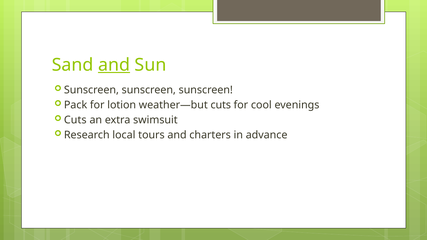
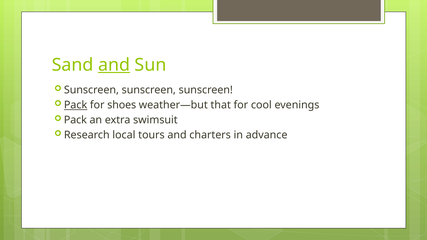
Pack underline: none -> present (76, 105)
lotion: lotion -> shoes (122, 105)
weather—but cuts: cuts -> that (221, 105)
Cuts: Cuts -> Pack (75, 120)
